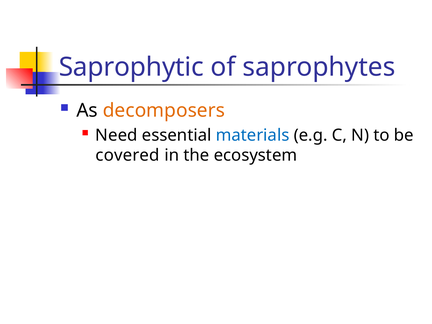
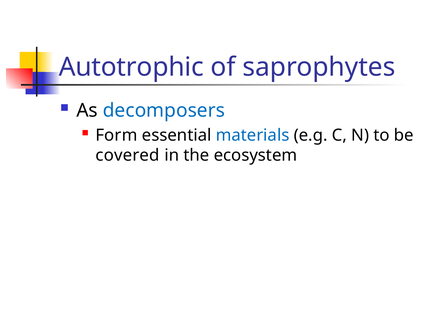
Saprophytic: Saprophytic -> Autotrophic (131, 67)
decomposers colour: orange -> blue (164, 110)
Need: Need -> Form (116, 135)
